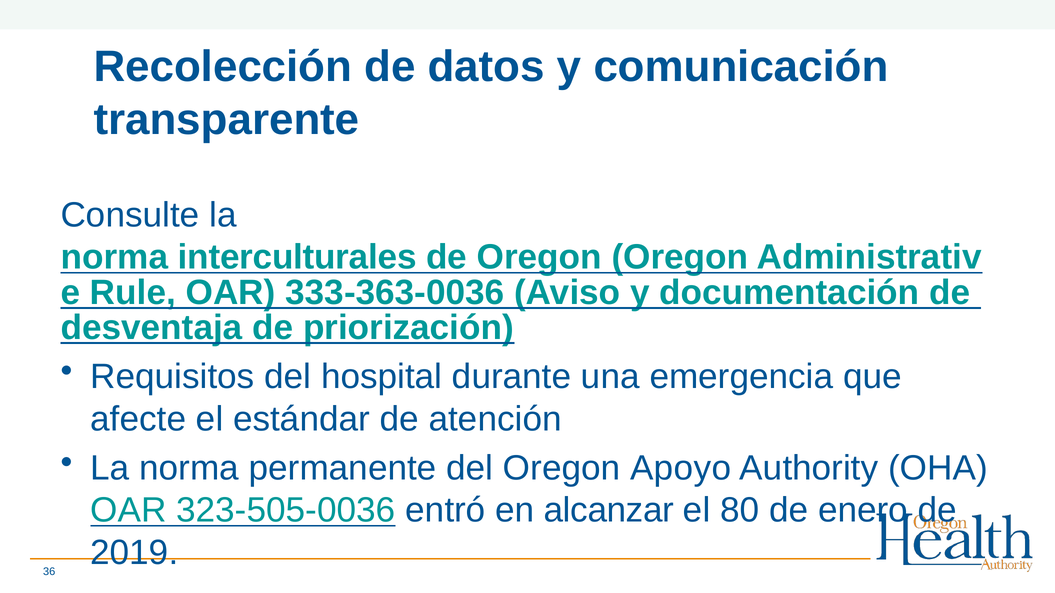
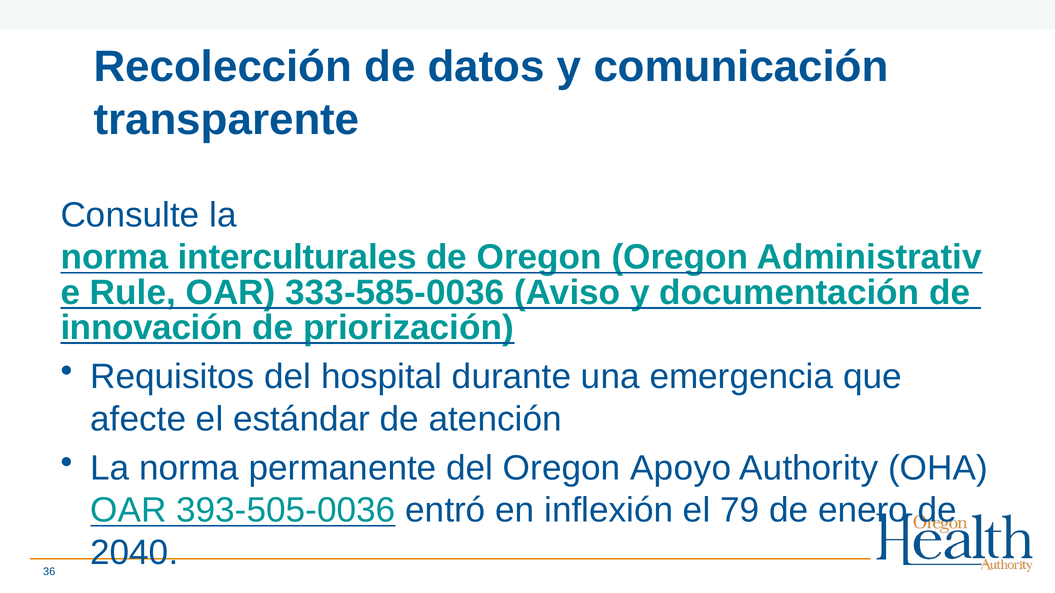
333-363-0036: 333-363-0036 -> 333-585-0036 (395, 293)
desventaja: desventaja -> innovación (152, 328)
323-505-0036: 323-505-0036 -> 393-505-0036 (286, 511)
alcanzar: alcanzar -> inflexión (609, 511)
80: 80 -> 79 (740, 511)
2019: 2019 -> 2040 (134, 553)
